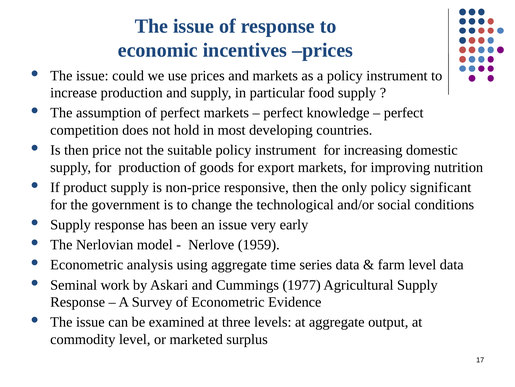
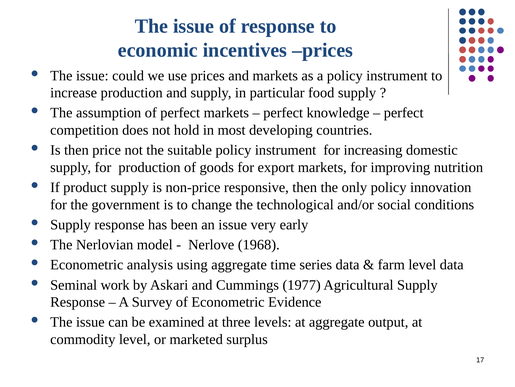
significant: significant -> innovation (441, 187)
1959: 1959 -> 1968 (259, 244)
